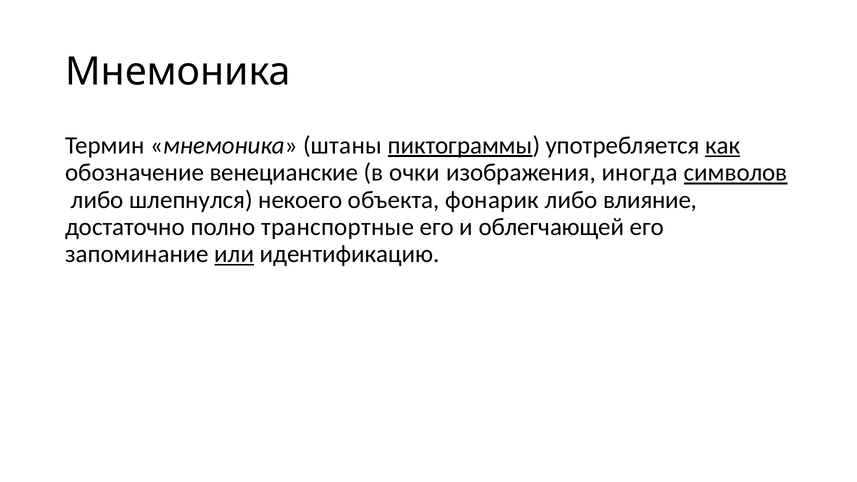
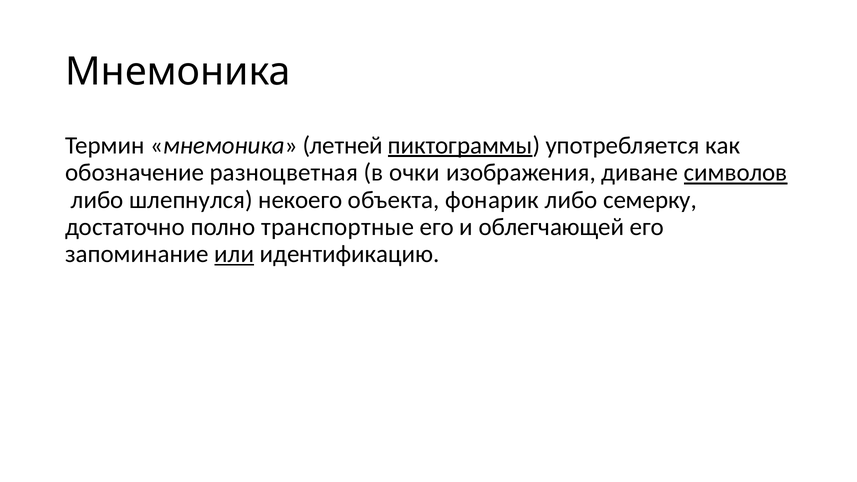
штаны: штаны -> летней (343, 145)
как underline: present -> none (723, 145)
венецианские: венецианские -> разноцветная (284, 173)
иногда: иногда -> диване (640, 173)
влияние: влияние -> семерку (650, 200)
